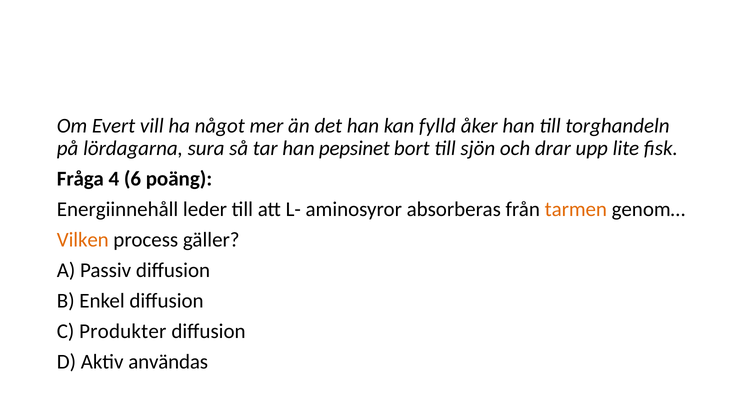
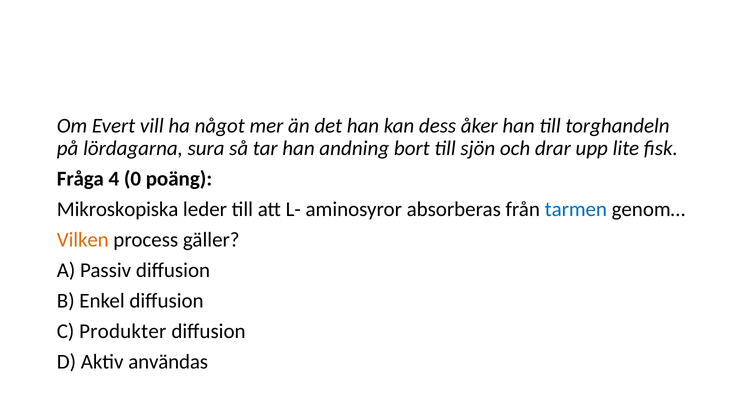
fylld: fylld -> dess (438, 126)
pepsinet: pepsinet -> andning (354, 148)
6: 6 -> 0 (132, 179)
Energiinnehåll: Energiinnehåll -> Mikroskopiska (118, 209)
tarmen colour: orange -> blue (576, 209)
